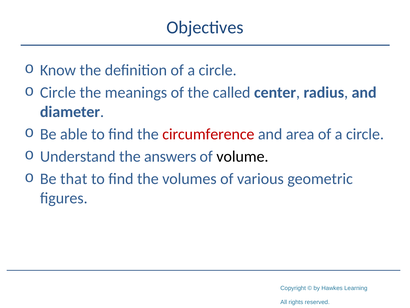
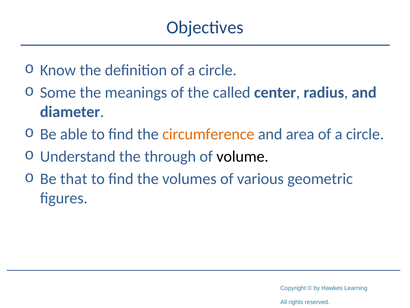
Circle: Circle -> Some (58, 92)
circumference colour: red -> orange (208, 134)
answers: answers -> through (170, 156)
